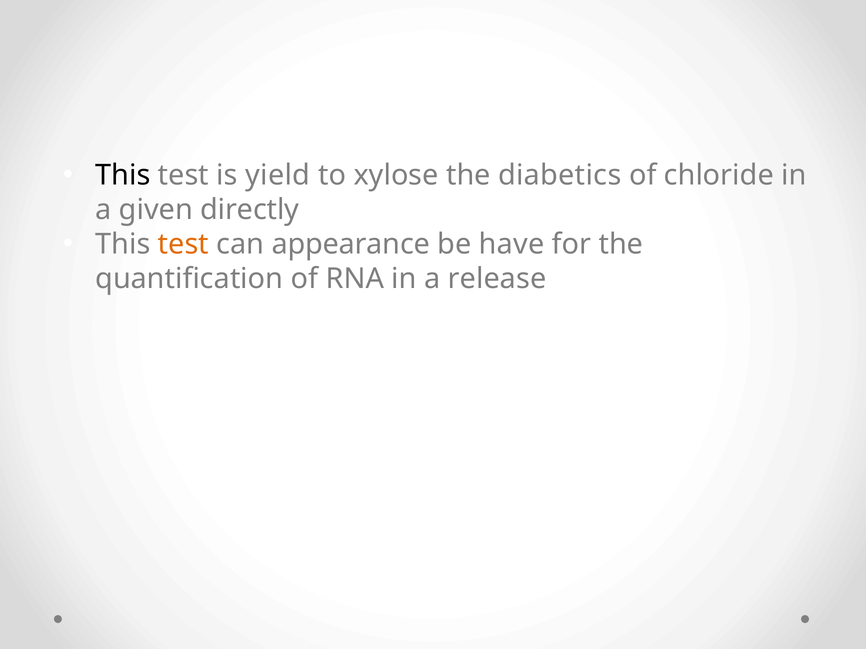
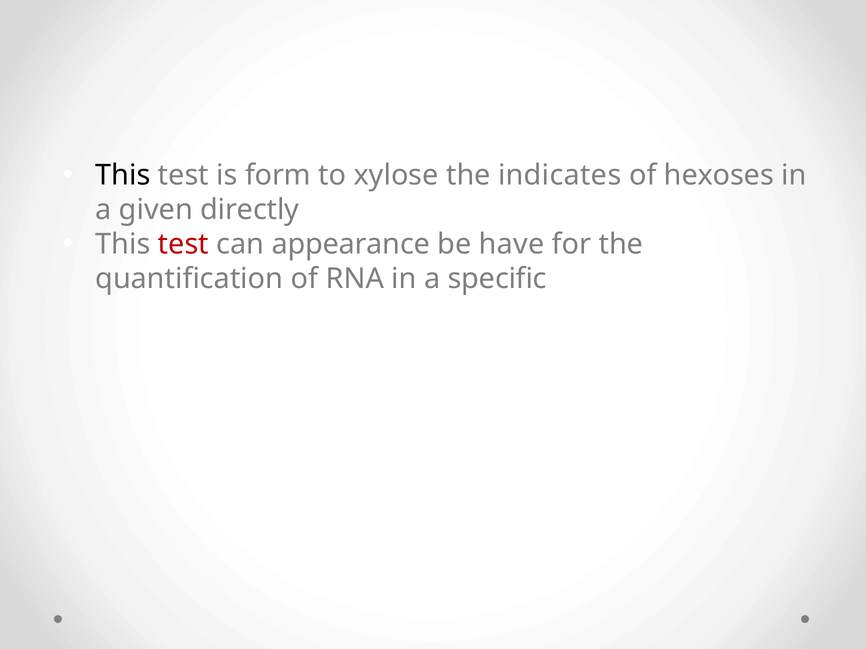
yield: yield -> form (278, 175)
diabetics: diabetics -> indicates (560, 175)
chloride: chloride -> hexoses (719, 175)
test colour: orange -> red (183, 245)
release: release -> specific (497, 279)
